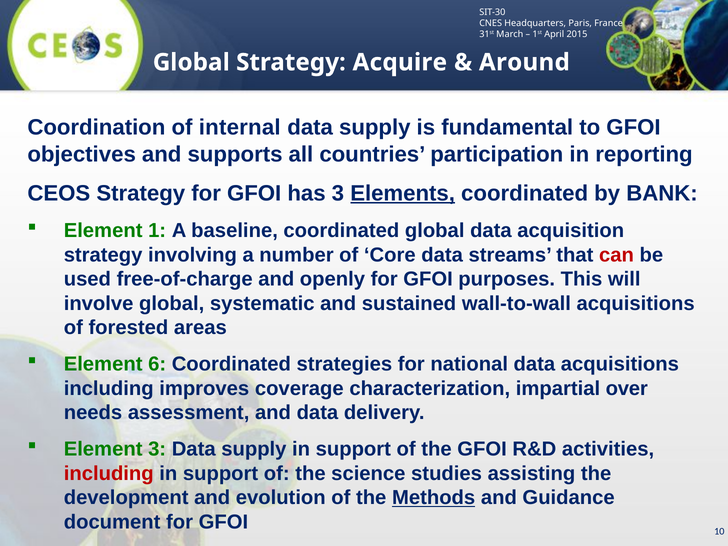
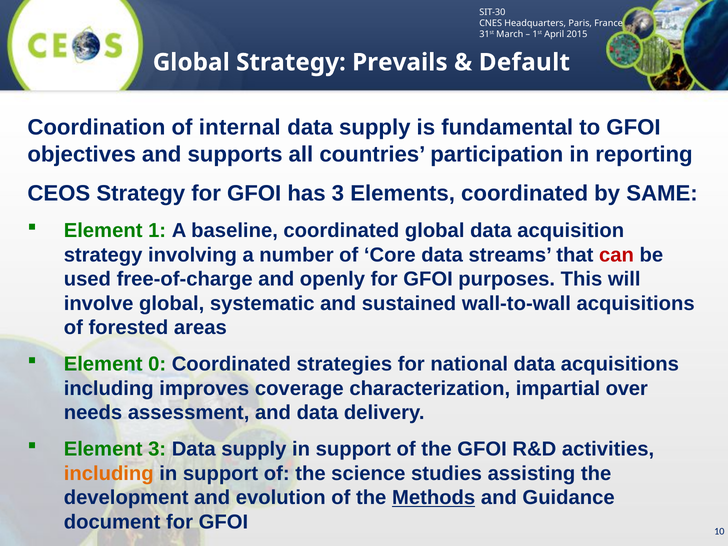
Acquire: Acquire -> Prevails (400, 62)
Around: Around -> Default (524, 62)
Elements underline: present -> none (403, 193)
BANK: BANK -> SAME (662, 193)
6: 6 -> 0 (157, 364)
including colour: red -> orange (109, 473)
